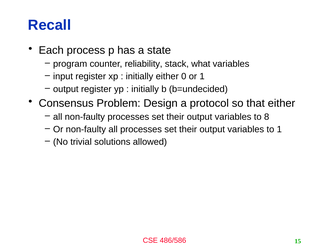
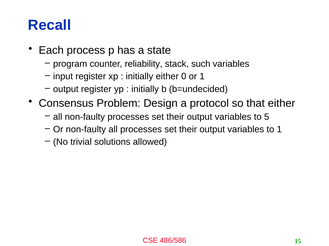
what: what -> such (201, 64)
8: 8 -> 5 (267, 117)
